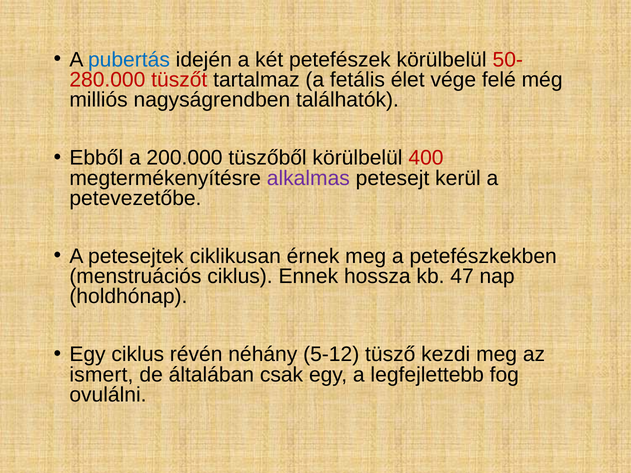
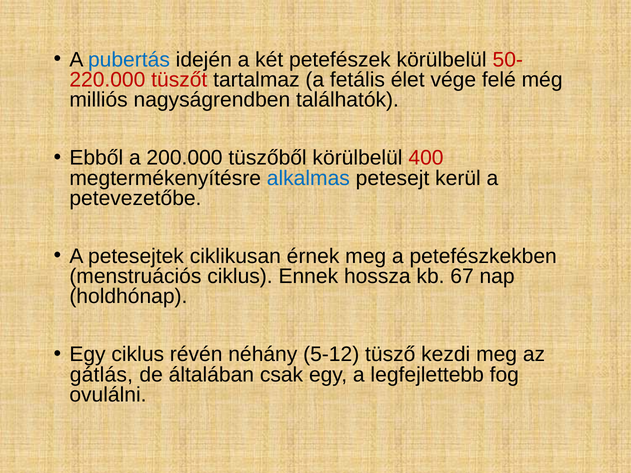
280.000: 280.000 -> 220.000 (107, 80)
alkalmas colour: purple -> blue (308, 178)
47: 47 -> 67 (462, 276)
ismert: ismert -> gátlás (101, 375)
